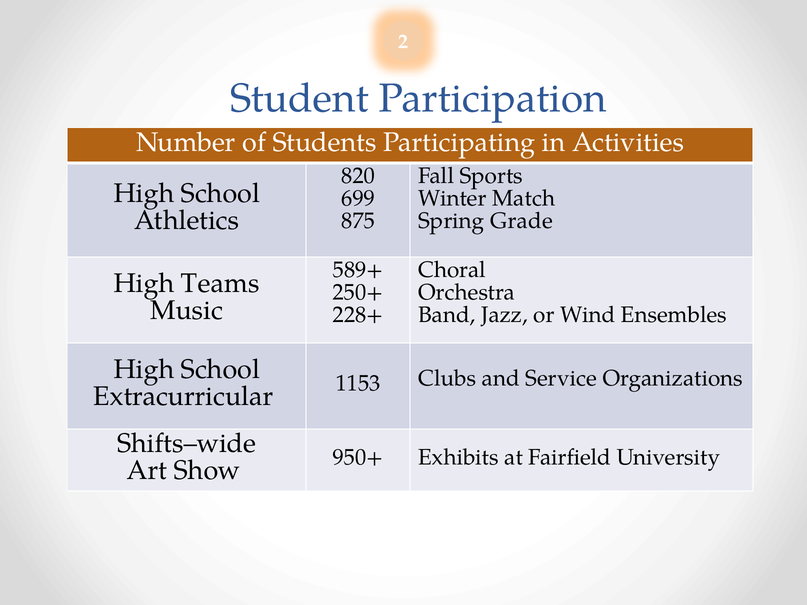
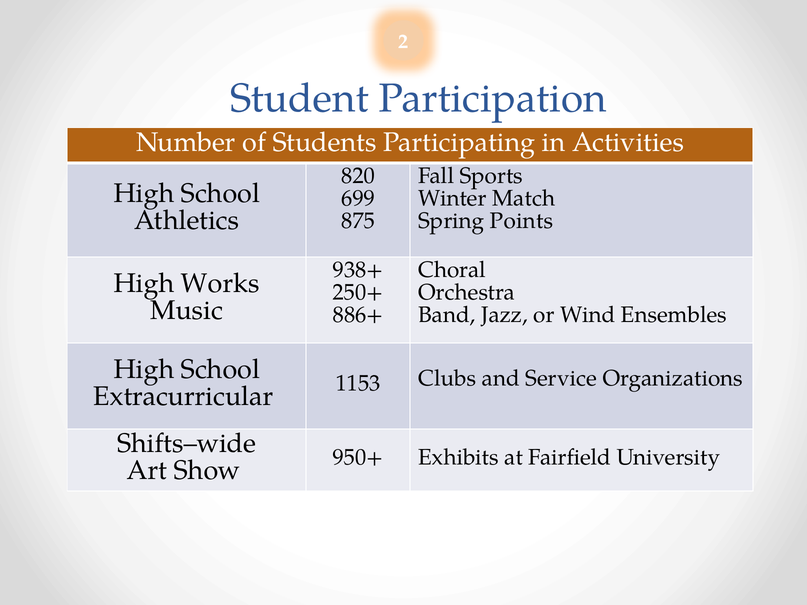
Grade: Grade -> Points (522, 221)
589+: 589+ -> 938+ (358, 270)
Teams: Teams -> Works (220, 284)
228+: 228+ -> 886+ (358, 315)
